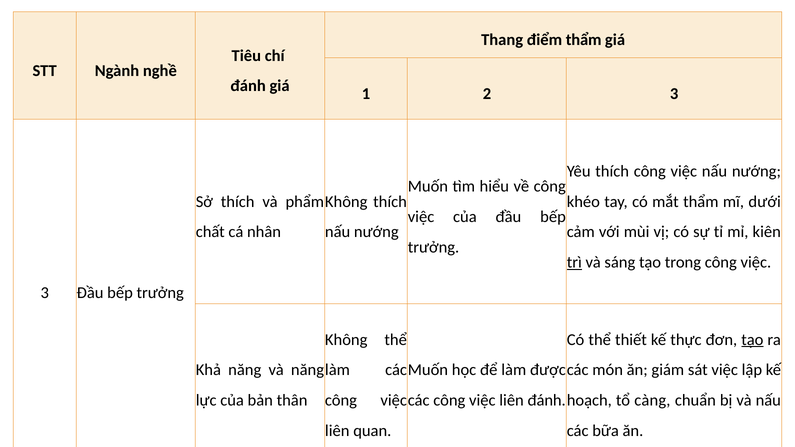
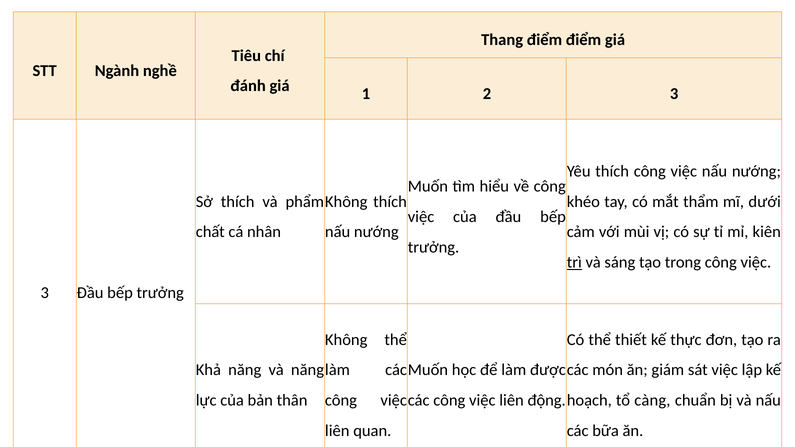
điểm thẩm: thẩm -> điểm (584, 40)
tạo underline: present -> none (752, 340)
liên đánh: đánh -> động (547, 400)
